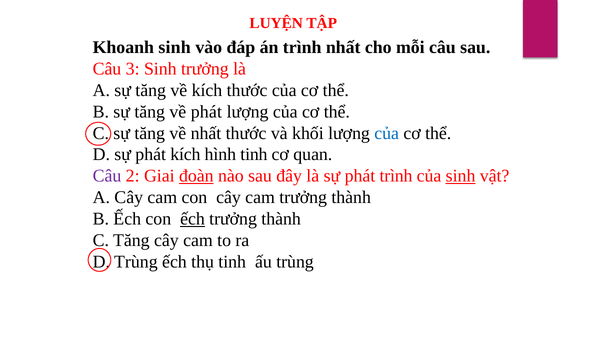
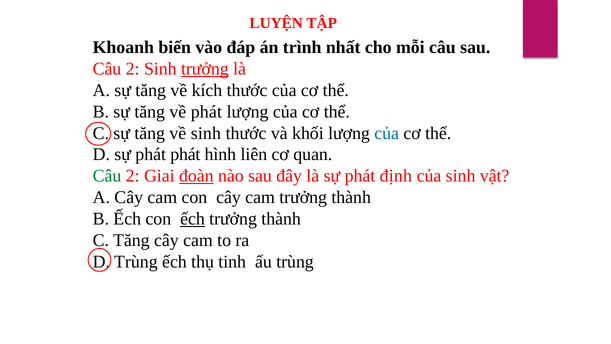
Khoanh sinh: sinh -> biến (175, 47)
3: 3 -> 2 (133, 69)
trưởng underline: none -> present (205, 69)
về nhất: nhất -> sinh (206, 133)
phát kích: kích -> phát (185, 154)
hình tinh: tinh -> liên (254, 154)
Câu colour: purple -> green (107, 176)
phát trình: trình -> định (396, 176)
sinh underline: present -> none (461, 176)
